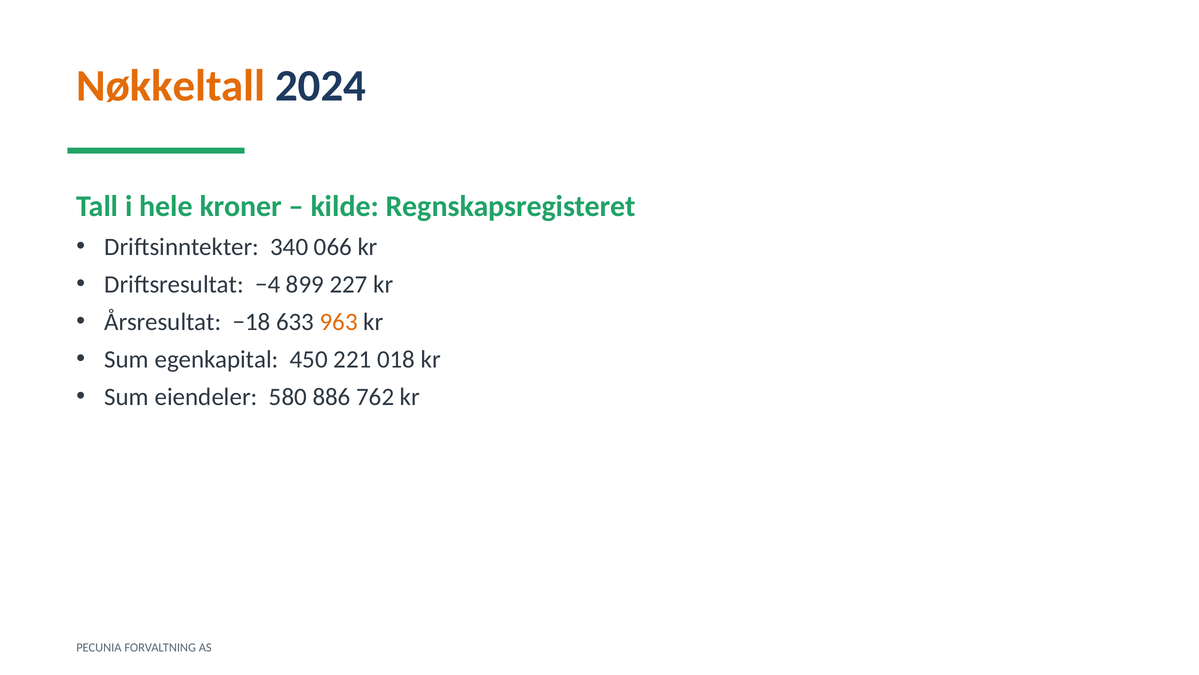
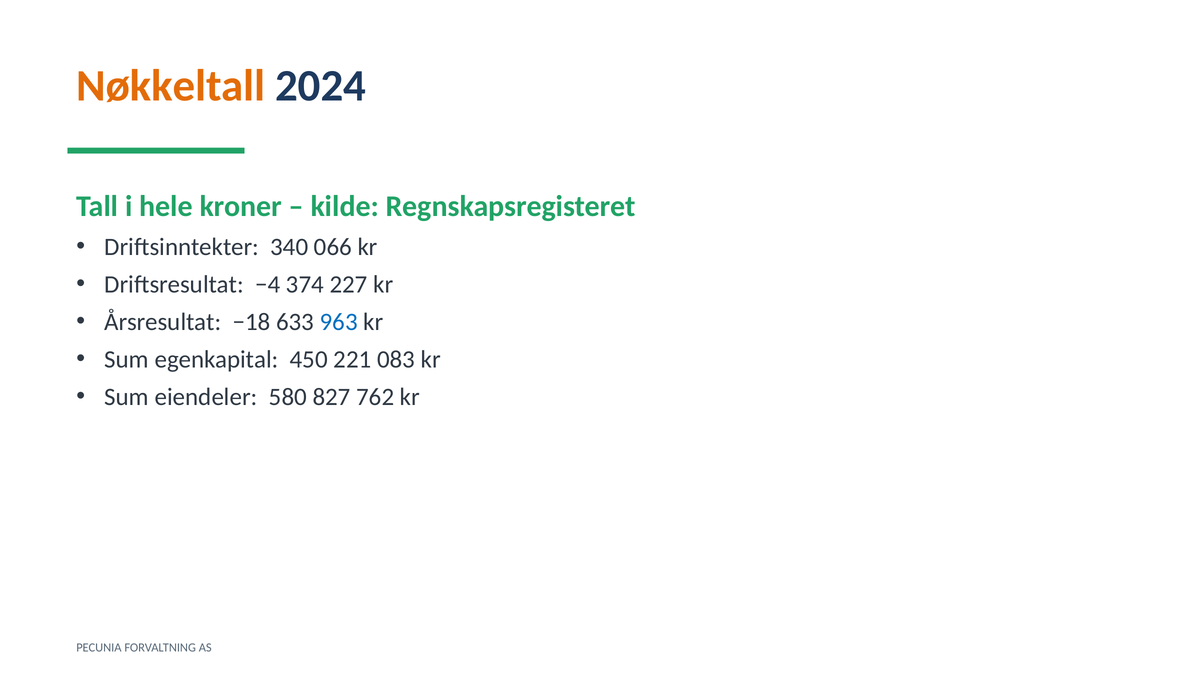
899: 899 -> 374 (305, 284)
963 colour: orange -> blue (339, 322)
018: 018 -> 083 (396, 359)
886: 886 -> 827 (332, 397)
